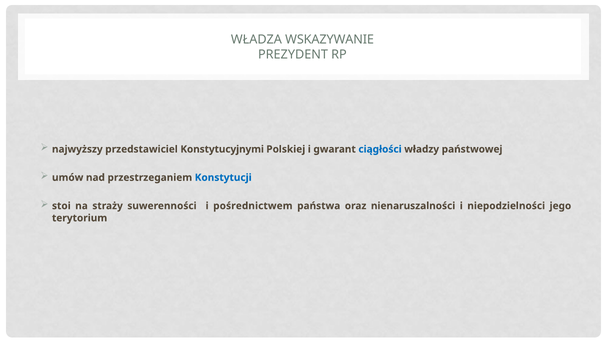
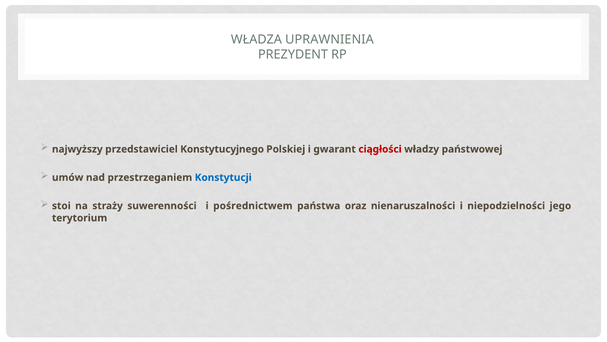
WSKAZYWANIE: WSKAZYWANIE -> UPRAWNIENIA (330, 39)
Konstytucyjnymi: Konstytucyjnymi -> Konstytucyjnego (222, 149)
ciągłości colour: blue -> red (380, 149)
